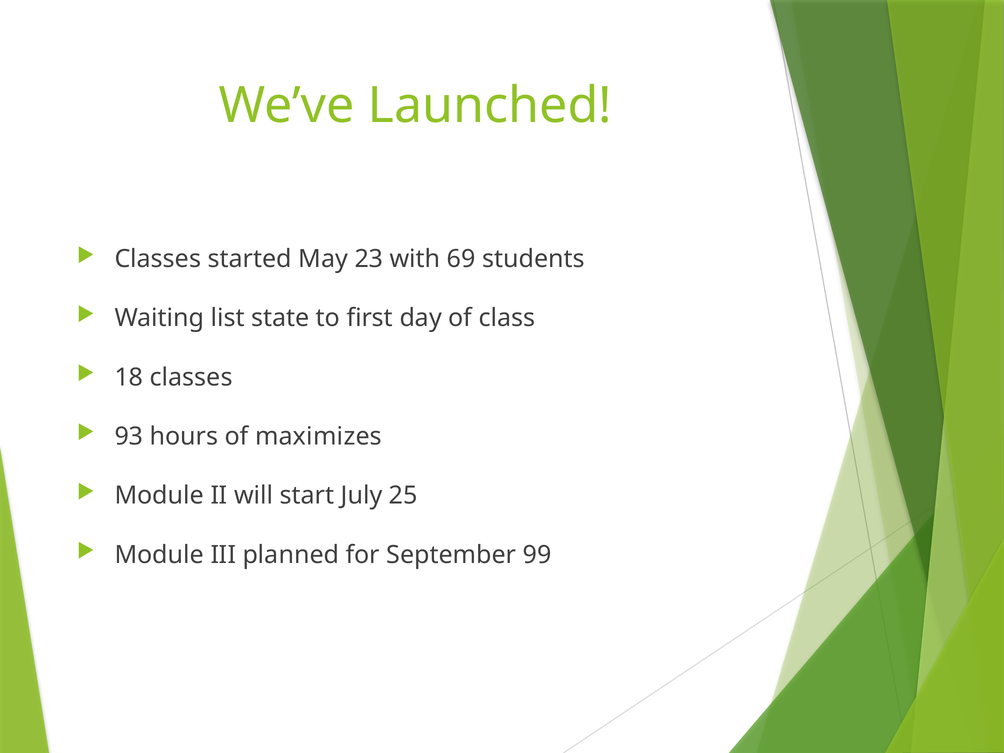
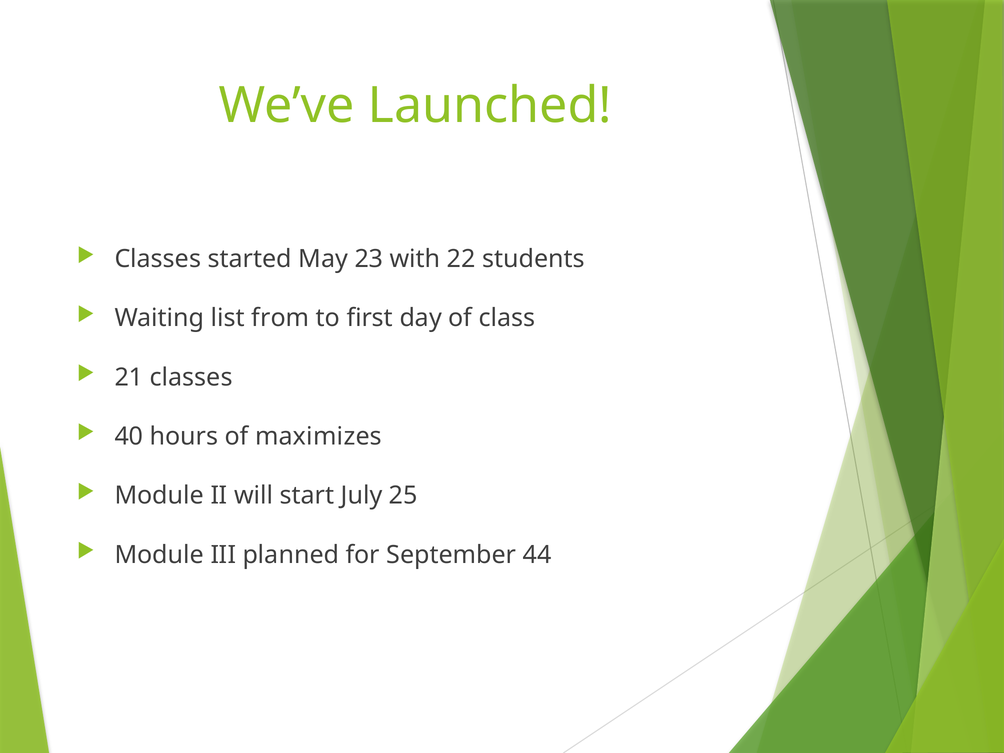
69: 69 -> 22 (461, 259)
state: state -> from (280, 318)
18: 18 -> 21 (129, 377)
93: 93 -> 40 (129, 436)
99: 99 -> 44 (537, 555)
